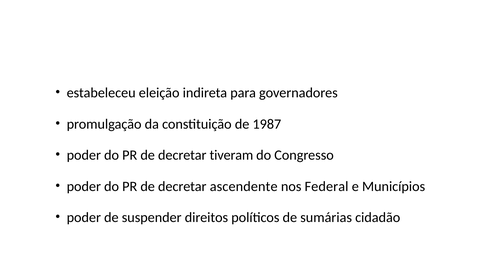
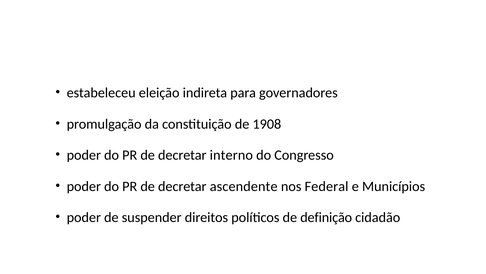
1987: 1987 -> 1908 (267, 124)
tiveram: tiveram -> interno (231, 155)
sumárias: sumárias -> definição (326, 217)
